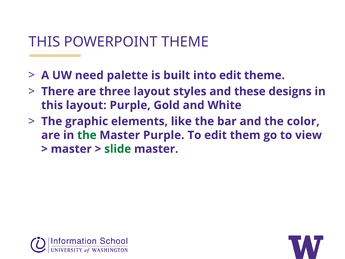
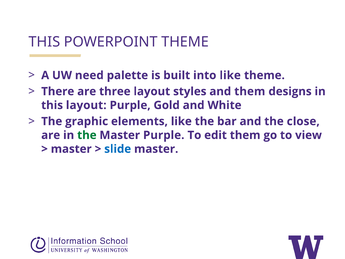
into edit: edit -> like (230, 75)
and these: these -> them (250, 91)
color: color -> close (303, 121)
slide colour: green -> blue (118, 149)
